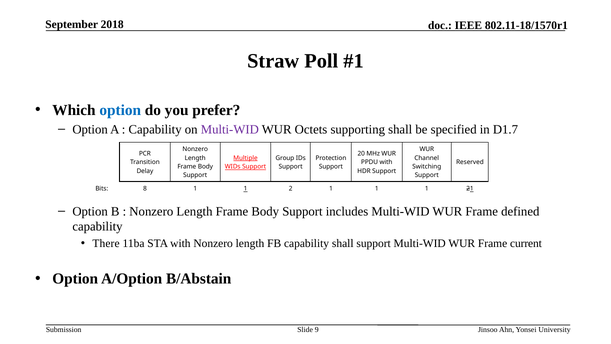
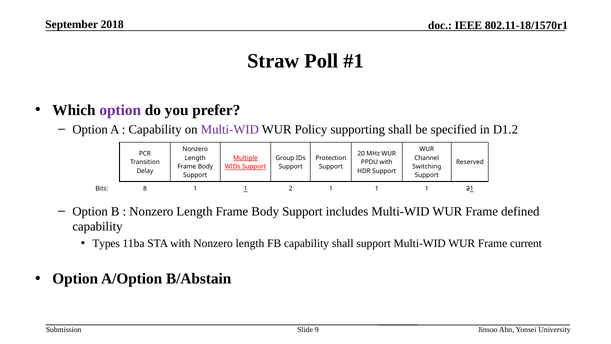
option colour: blue -> purple (120, 110)
Octets: Octets -> Policy (311, 129)
D1.7: D1.7 -> D1.2 (505, 129)
There: There -> Types (106, 243)
